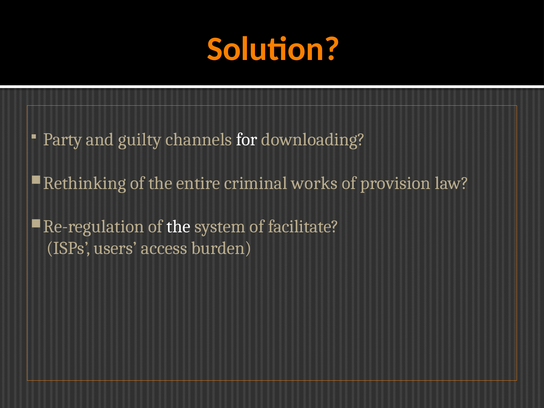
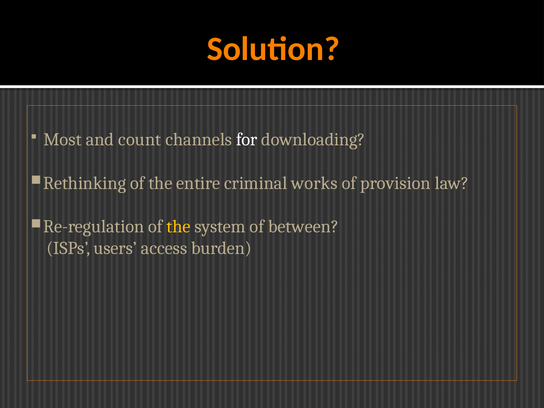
Party: Party -> Most (63, 140)
guilty: guilty -> count (140, 140)
the colour: white -> yellow (179, 227)
facilitate: facilitate -> between (303, 227)
